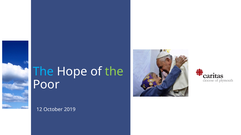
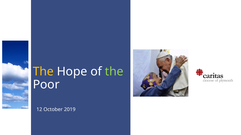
The colour: light blue -> yellow (43, 72)
